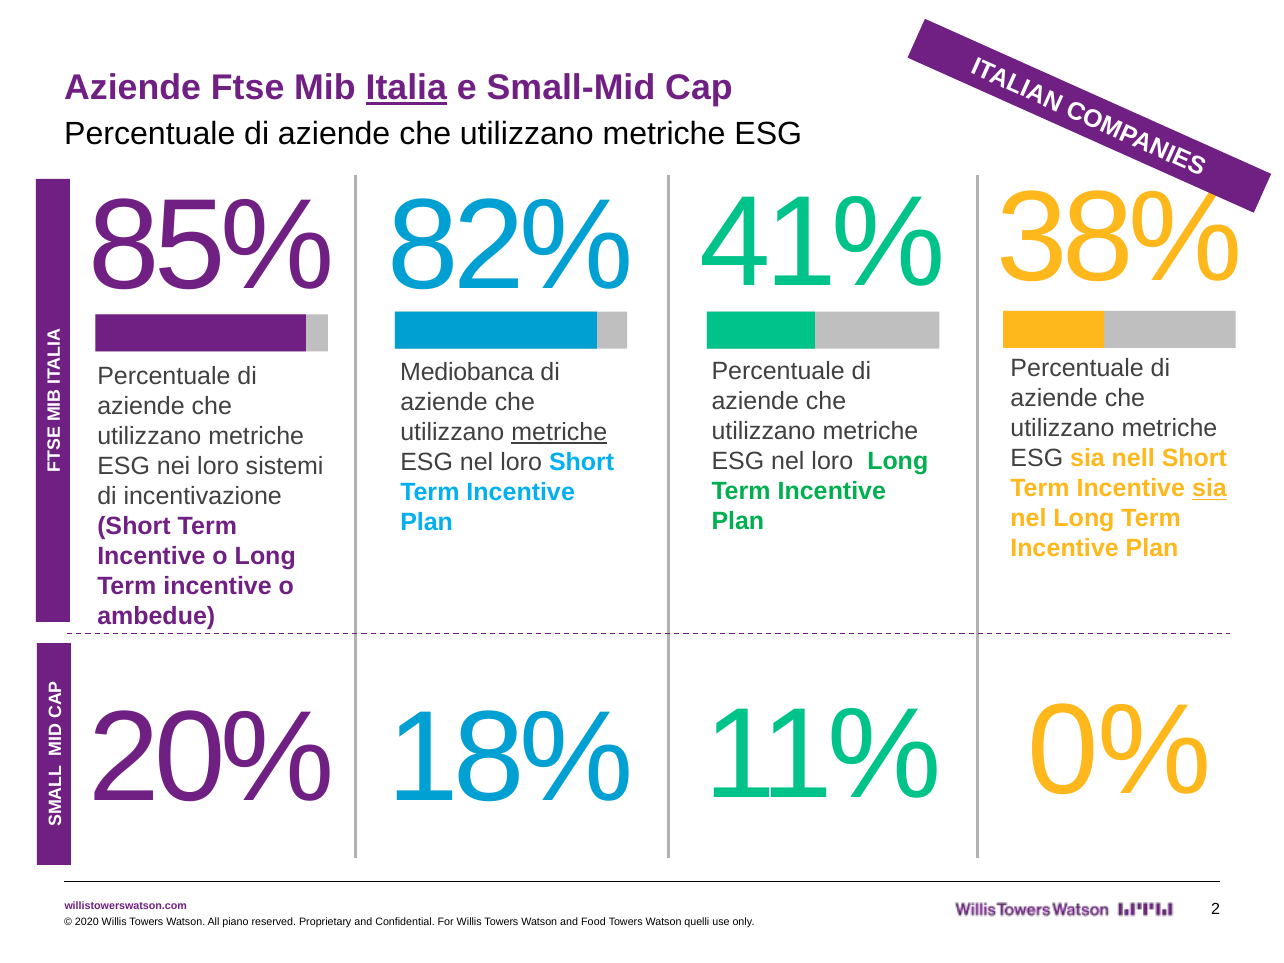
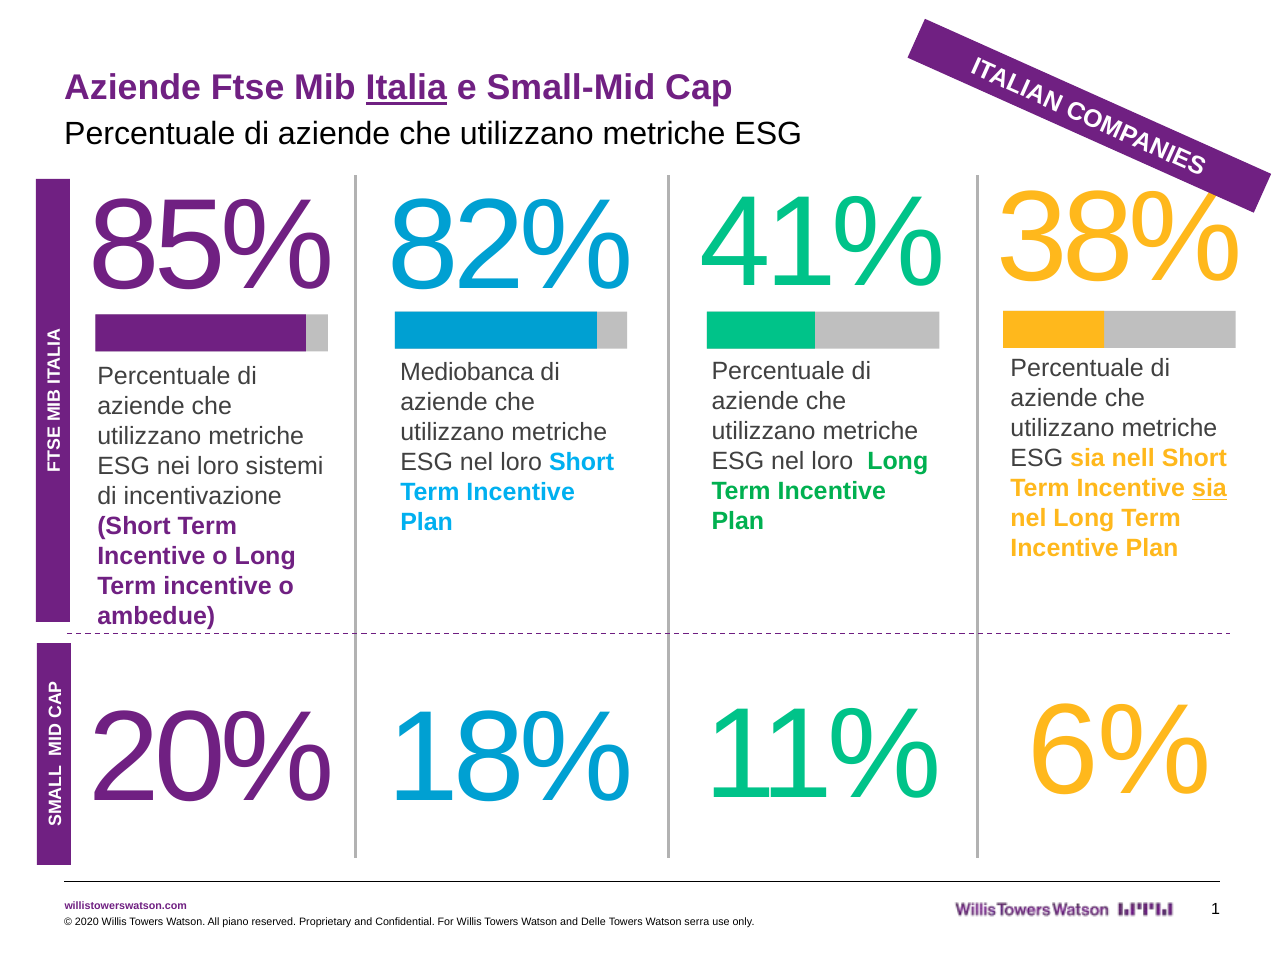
metriche underline: present -> none (559, 432)
0%: 0% -> 6% (1120, 751)
2: 2 -> 1 (1215, 909)
Food: Food -> Delle (593, 922)
quelli: quelli -> serra (697, 922)
